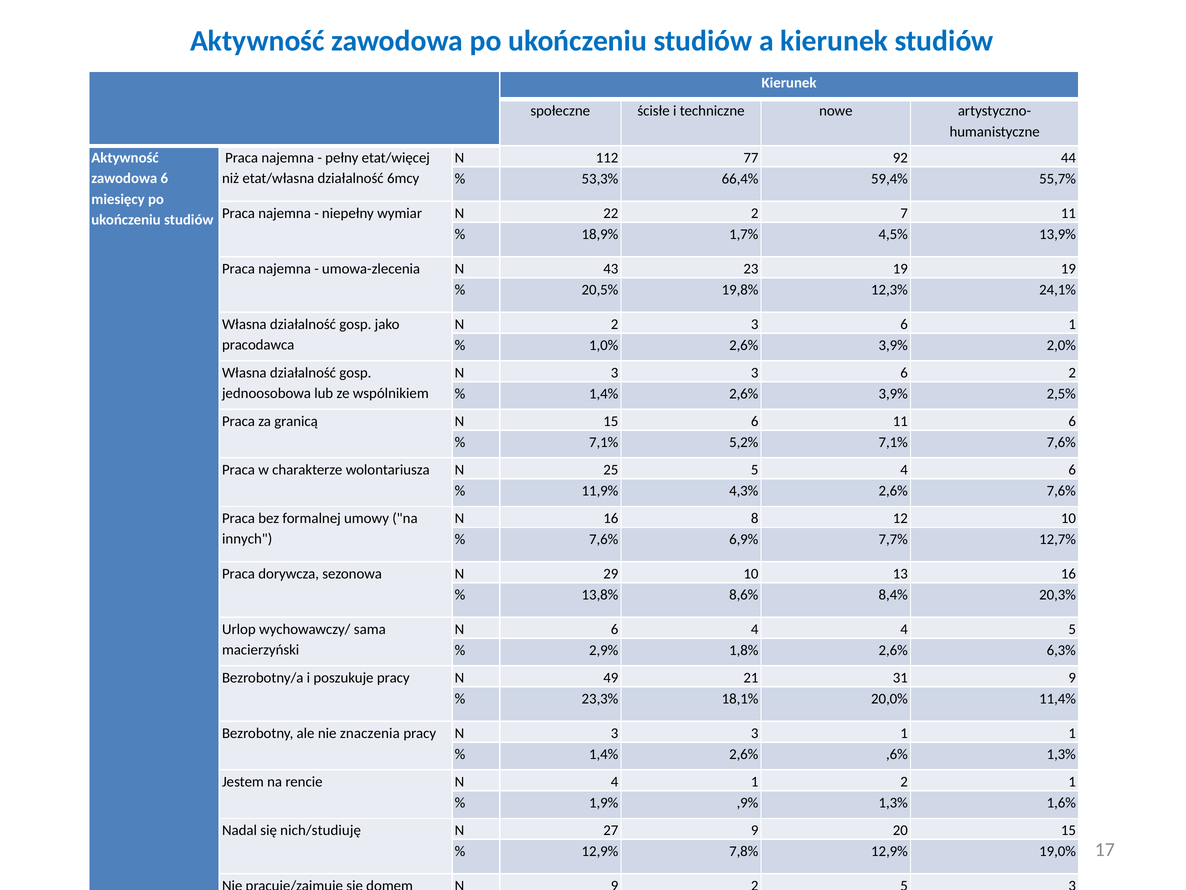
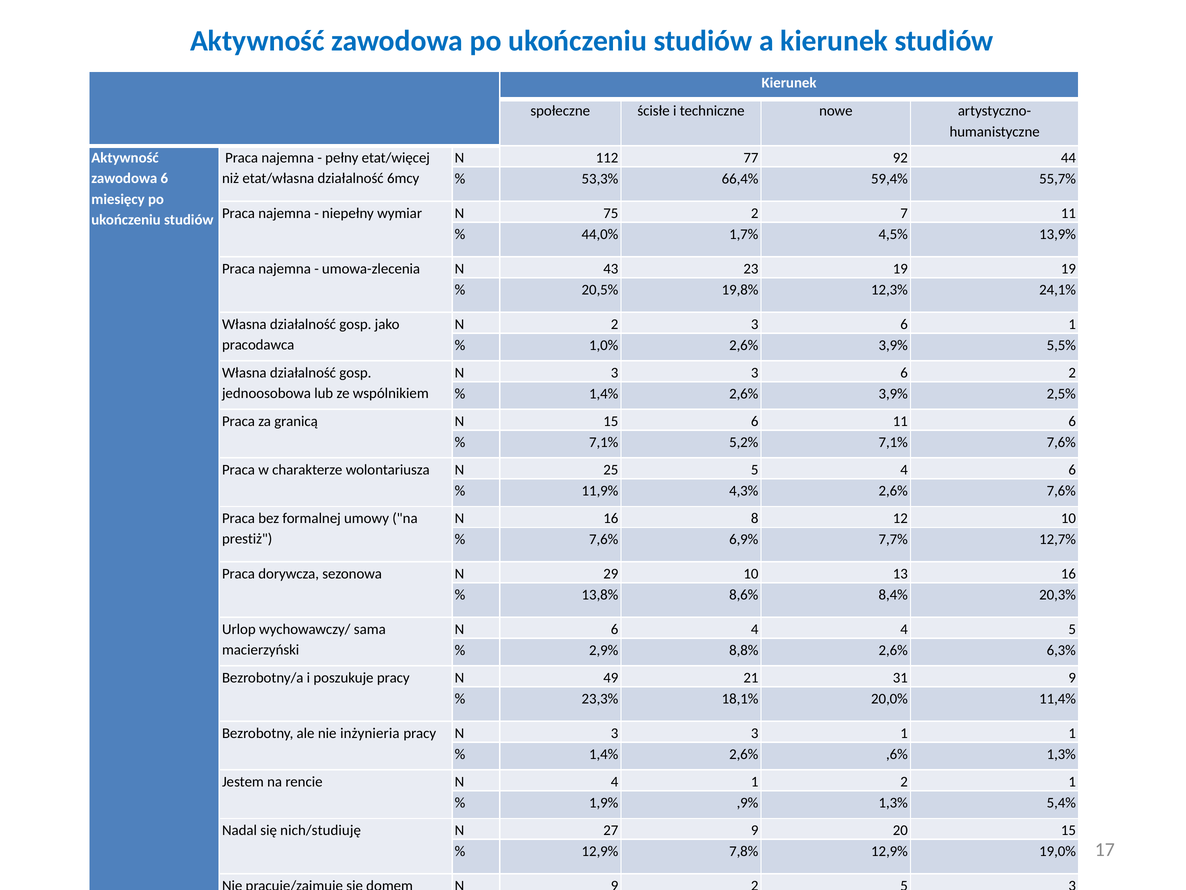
22: 22 -> 75 (611, 213)
18,9%: 18,9% -> 44,0% (600, 234)
2,0%: 2,0% -> 5,5% (1061, 345)
innych: innych -> prestiż (247, 539)
1,8%: 1,8% -> 8,8% (744, 650)
znaczenia: znaczenia -> inżynieria (370, 733)
1,6%: 1,6% -> 5,4% (1061, 802)
